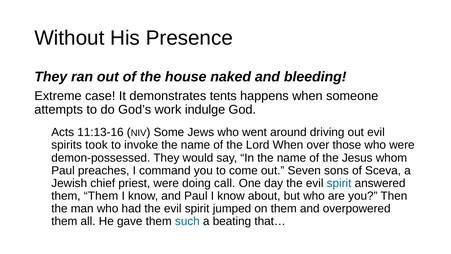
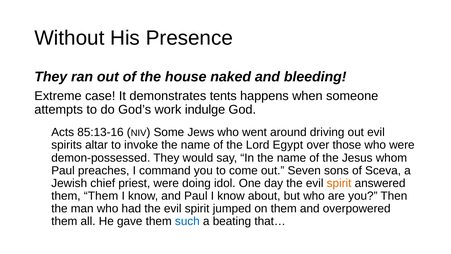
11:13-16: 11:13-16 -> 85:13-16 (100, 132)
took: took -> altar (97, 145)
Lord When: When -> Egypt (288, 145)
call: call -> idol (225, 183)
spirit colour: blue -> orange (339, 183)
